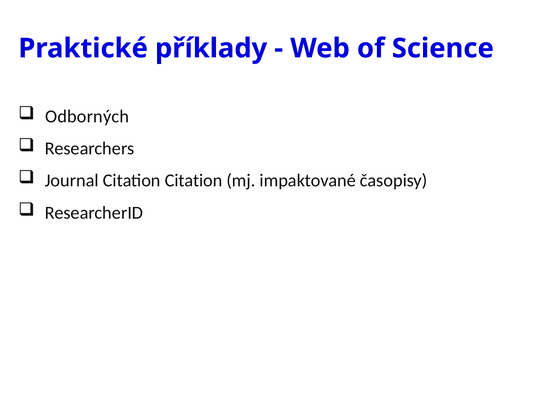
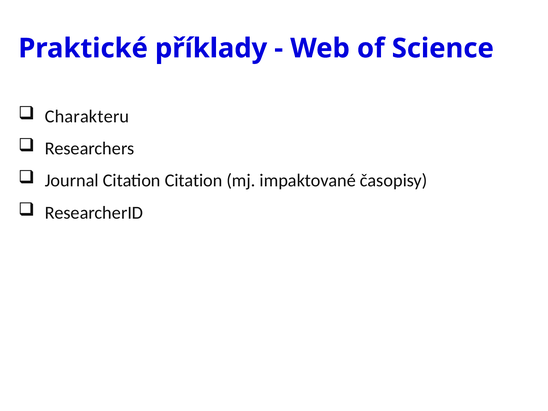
Odborných: Odborných -> Charakteru (87, 116)
